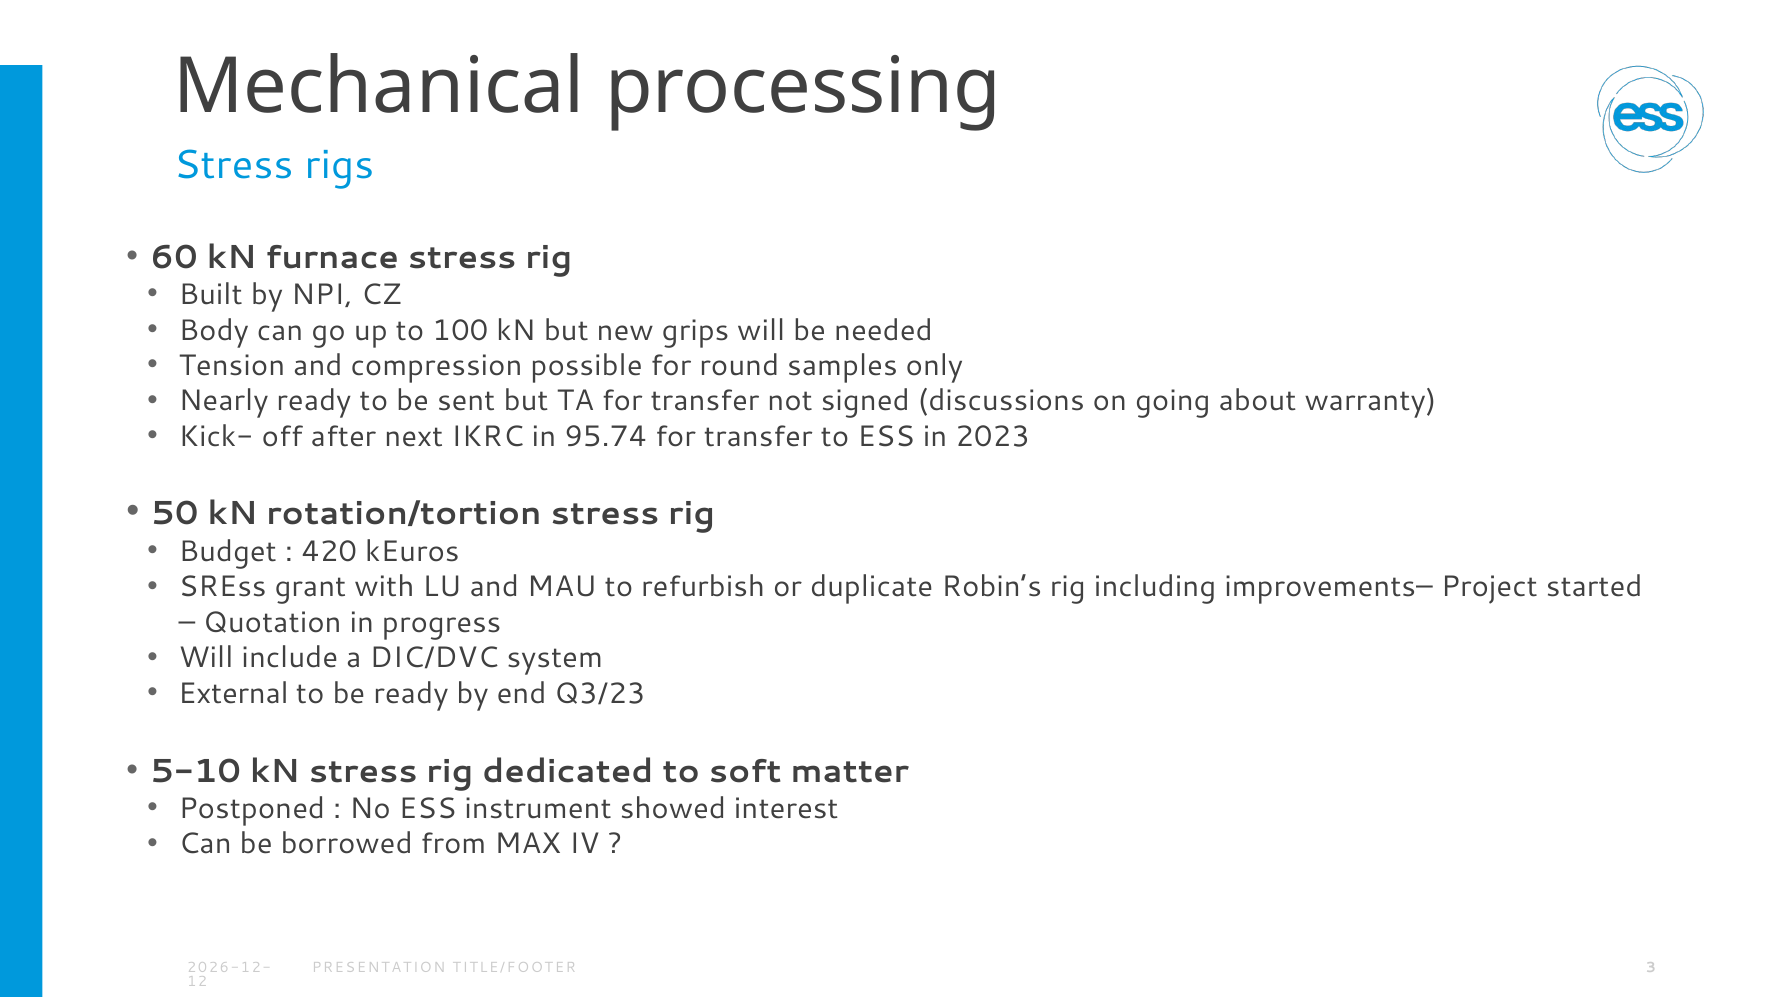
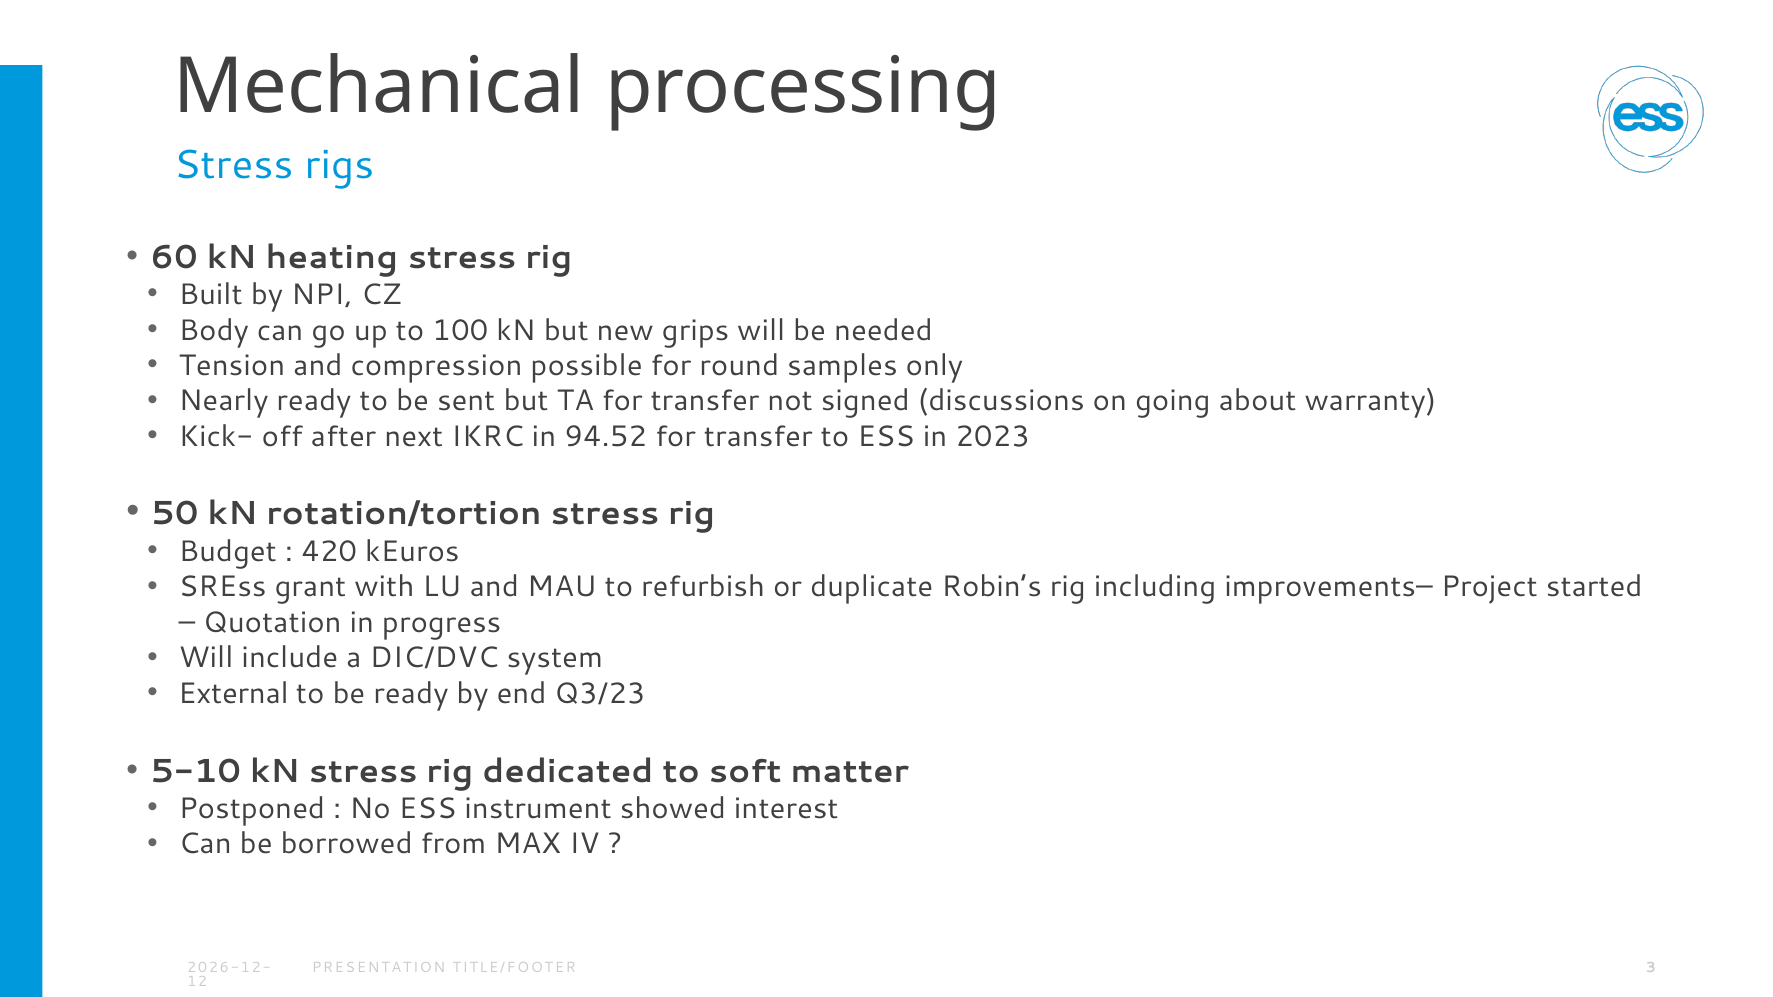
furnace: furnace -> heating (332, 258)
95.74: 95.74 -> 94.52 (606, 437)
